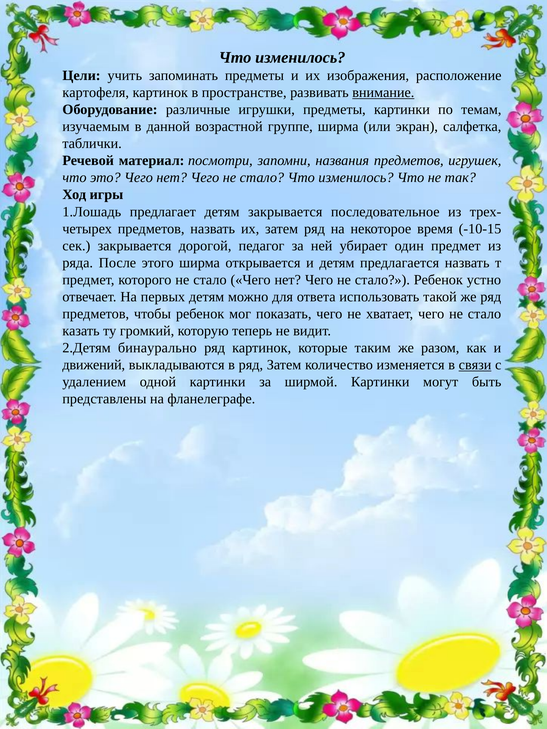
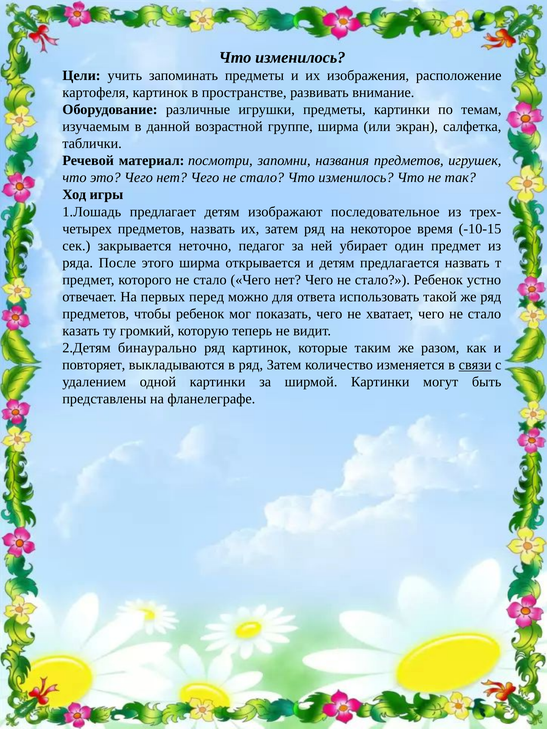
внимание underline: present -> none (383, 93)
детям закрывается: закрывается -> изображают (285, 212)
дорогой: дорогой -> неточно (205, 246)
первых детям: детям -> перед (207, 297)
движений: движений -> повторяет (94, 365)
